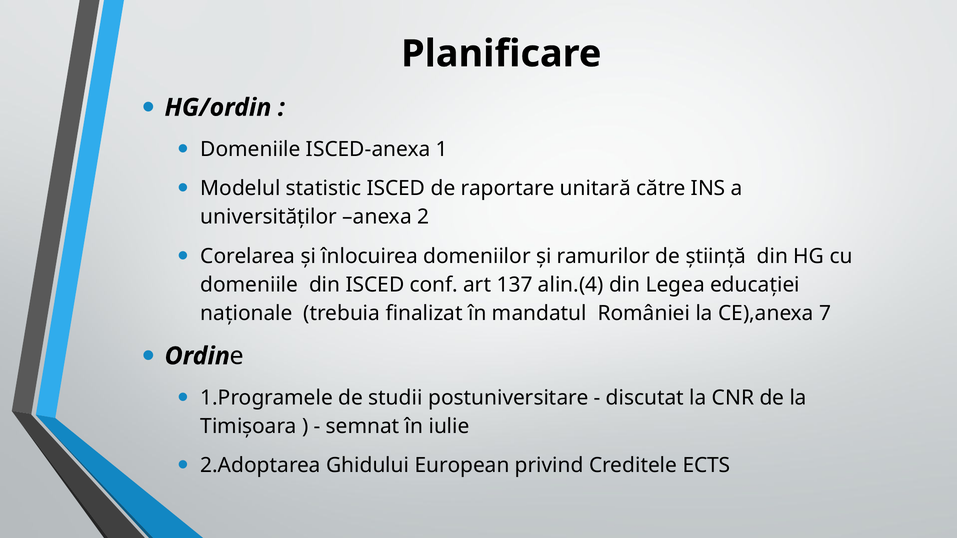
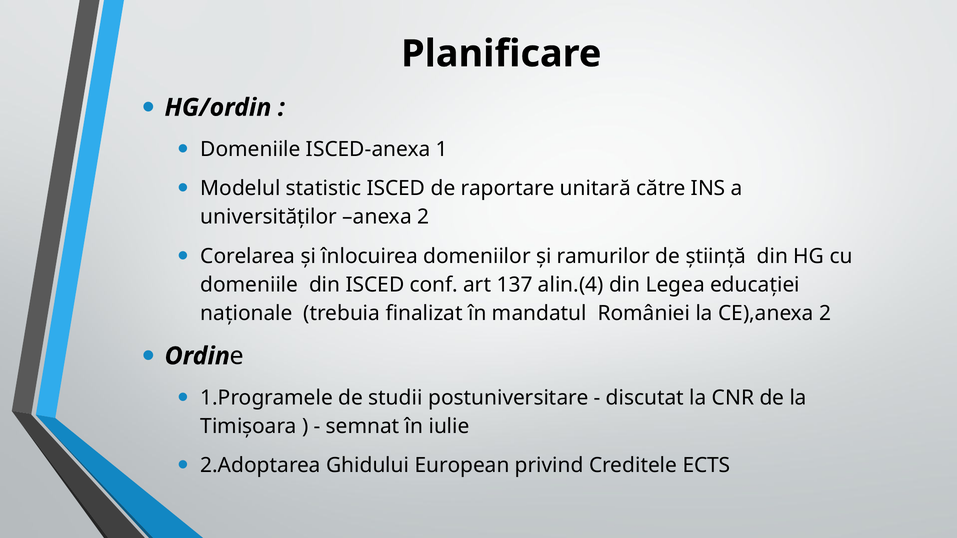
CE),anexa 7: 7 -> 2 (825, 313)
